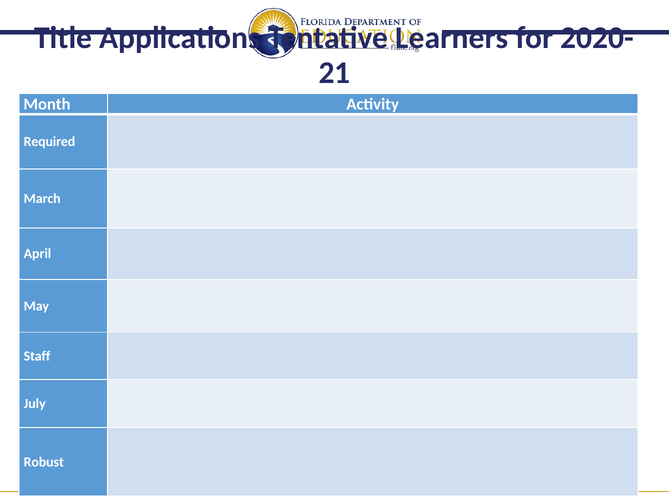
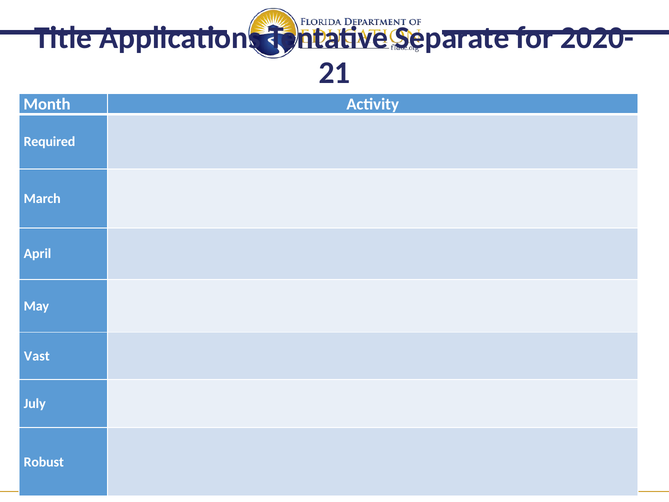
Learners: Learners -> Separate (452, 38)
Staff: Staff -> Vast (37, 356)
